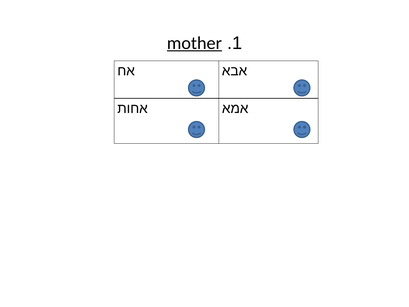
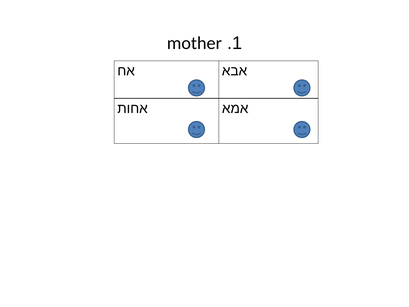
mother underline: present -> none (194, 43)
